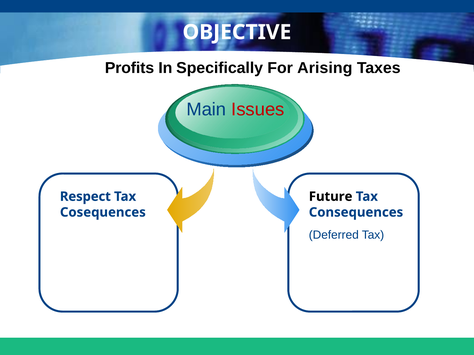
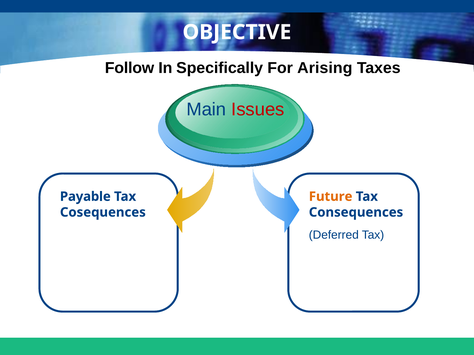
Profits: Profits -> Follow (129, 68)
Respect: Respect -> Payable (85, 197)
Future colour: black -> orange (331, 197)
